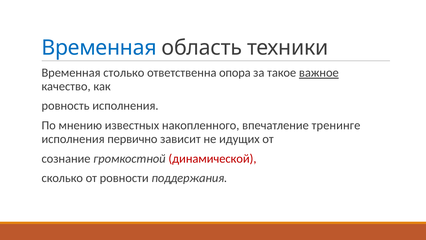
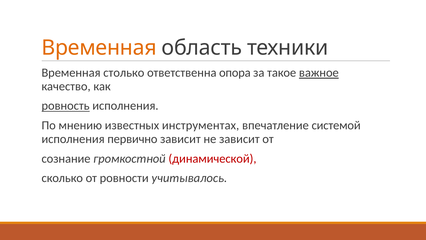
Временная colour: blue -> orange (99, 48)
ровность underline: none -> present (66, 106)
накопленного: накопленного -> инструментах (201, 125)
тренинге: тренинге -> системой (336, 125)
не идущих: идущих -> зависит (239, 139)
поддержания: поддержания -> учитывалось (189, 178)
